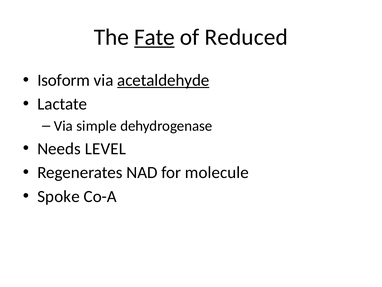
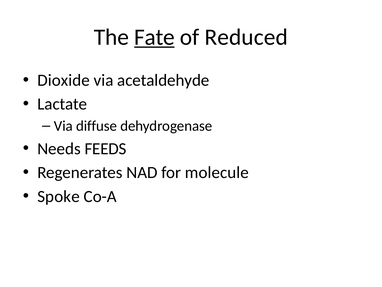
Isoform: Isoform -> Dioxide (63, 80)
acetaldehyde underline: present -> none (163, 80)
simple: simple -> diffuse (97, 126)
LEVEL: LEVEL -> FEEDS (106, 149)
